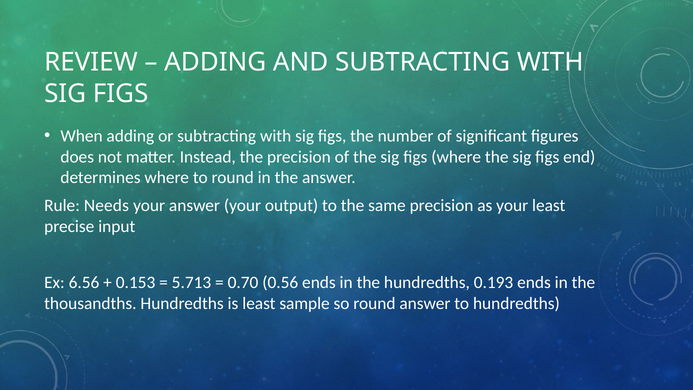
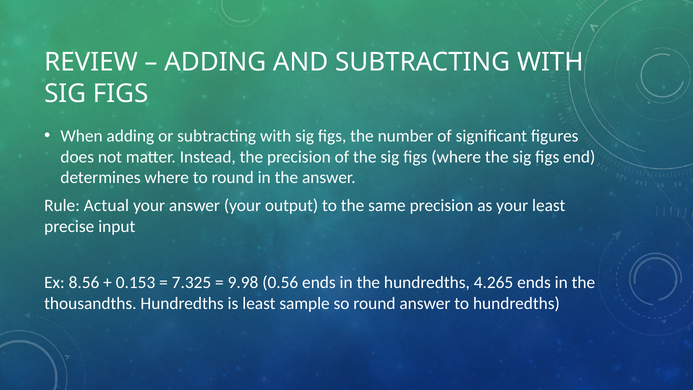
Needs: Needs -> Actual (106, 206)
6.56: 6.56 -> 8.56 (84, 282)
5.713: 5.713 -> 7.325 (191, 282)
0.70: 0.70 -> 9.98 (243, 282)
0.193: 0.193 -> 4.265 (494, 282)
